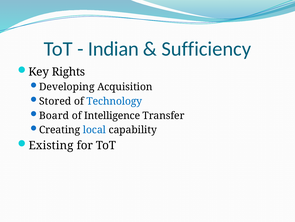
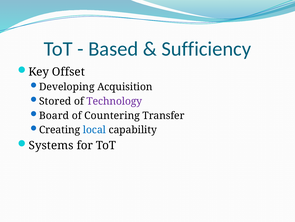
Indian: Indian -> Based (113, 49)
Rights: Rights -> Offset (68, 72)
Technology colour: blue -> purple (114, 101)
Intelligence: Intelligence -> Countering (112, 115)
Existing: Existing -> Systems (51, 145)
